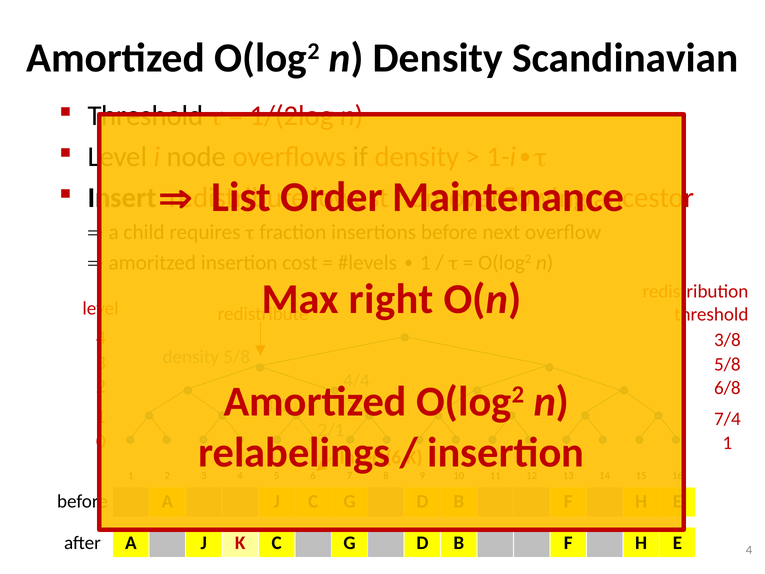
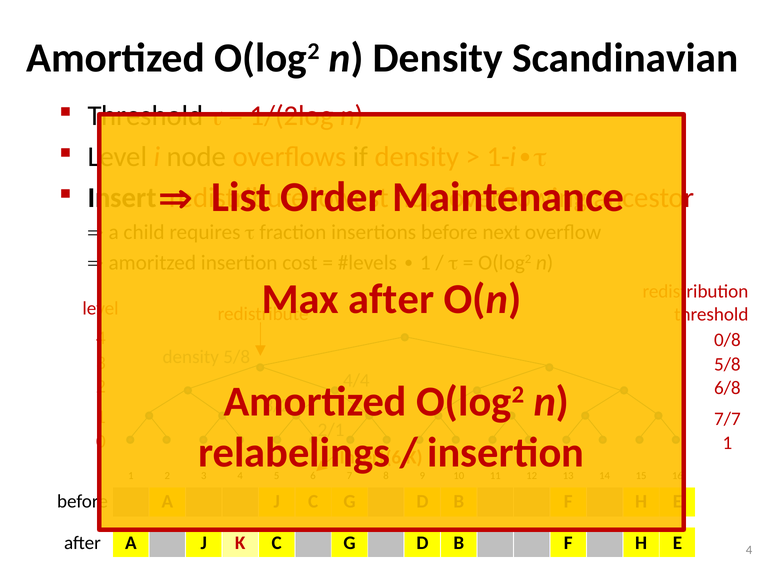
right: right -> after (391, 299)
3/8: 3/8 -> 0/8 (727, 340)
7/4: 7/4 -> 7/7 (727, 419)
